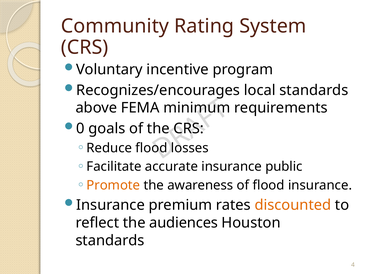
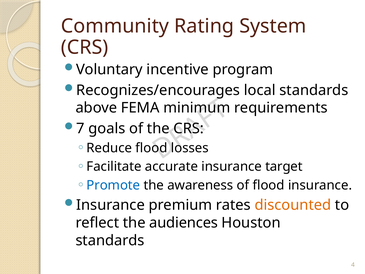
0: 0 -> 7 (80, 128)
public: public -> target (284, 166)
Promote colour: orange -> blue (113, 185)
